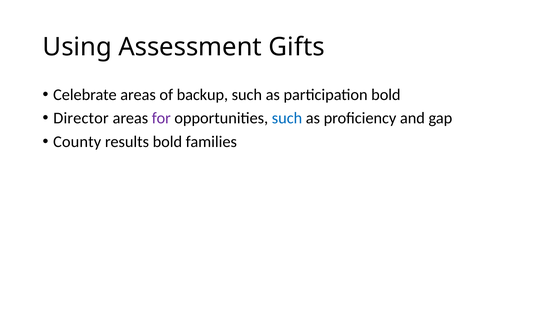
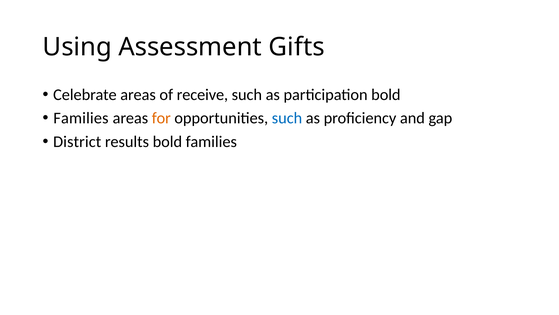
backup: backup -> receive (202, 95)
Director: Director -> Families (81, 118)
for colour: purple -> orange (161, 118)
County: County -> District (77, 141)
